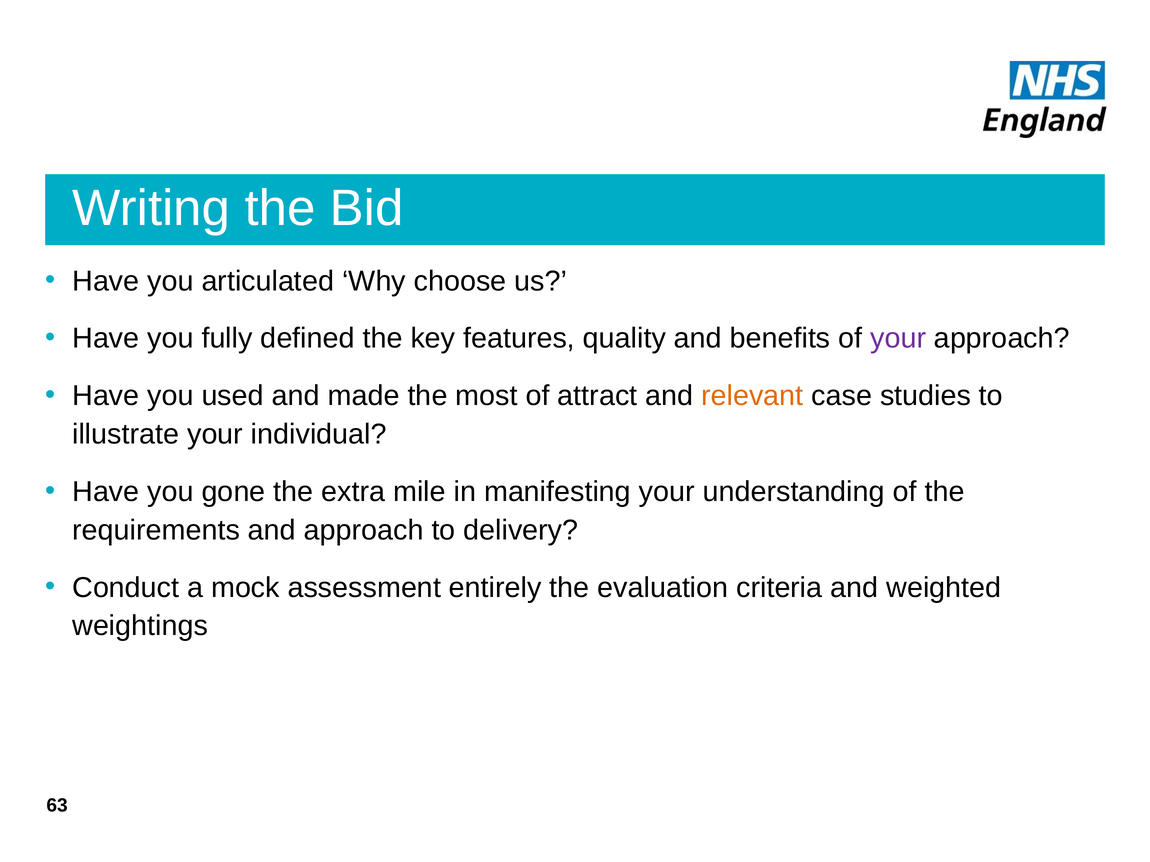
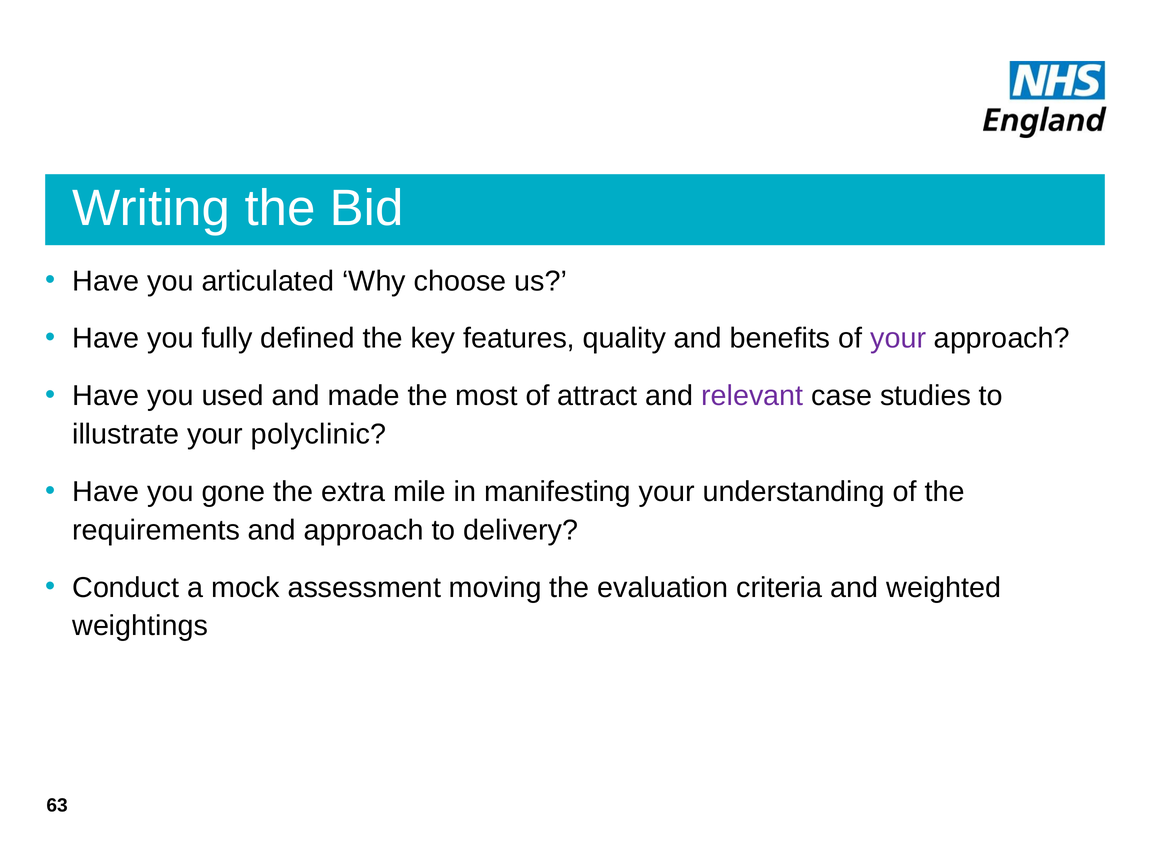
relevant colour: orange -> purple (752, 396)
individual: individual -> polyclinic (319, 435)
entirely: entirely -> moving (495, 588)
